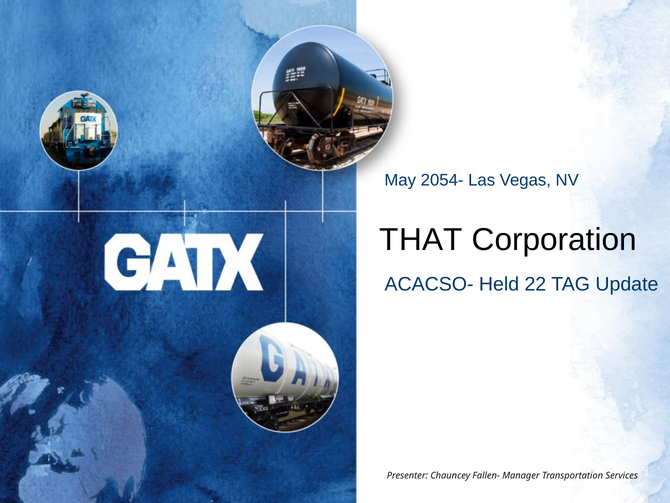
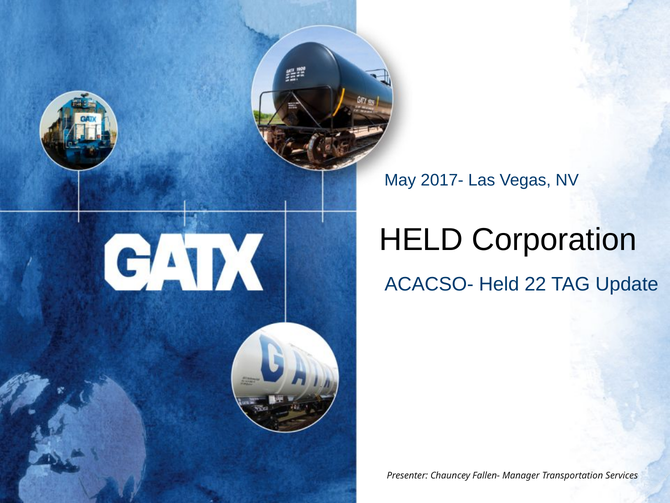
2054-: 2054- -> 2017- (442, 180)
THAT: THAT -> HELD (421, 240)
